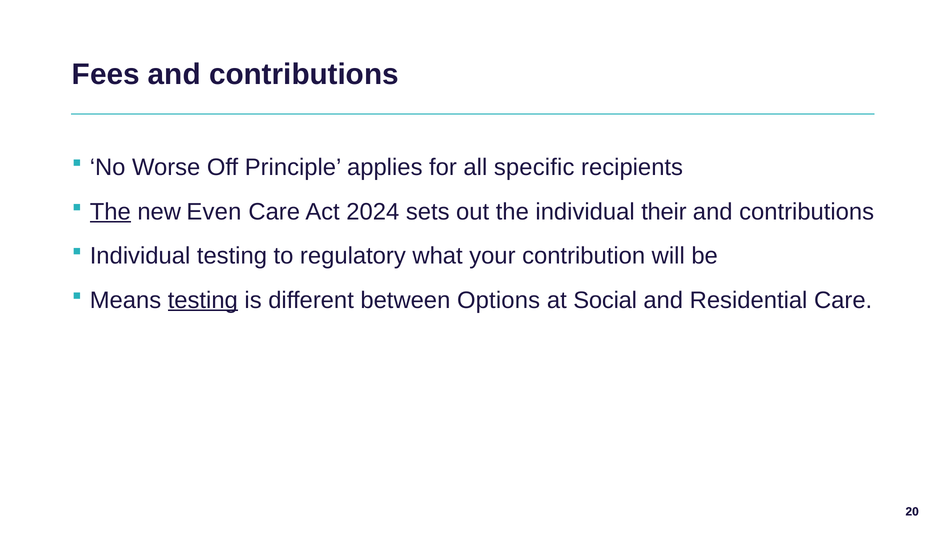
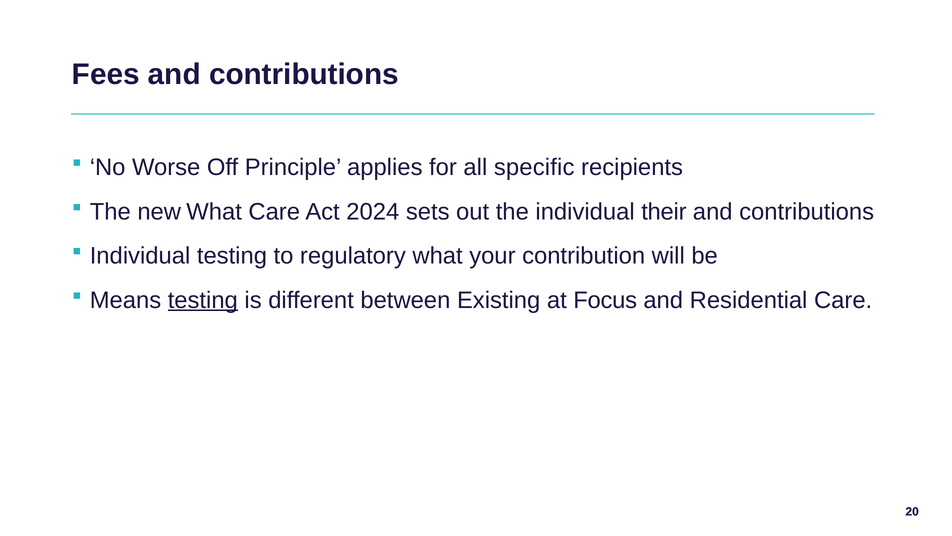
The underline: present -> none (110, 211)
new Even: Even -> What (214, 211)
Options: Options -> Existing (499, 300)
Social: Social -> Focus (605, 300)
